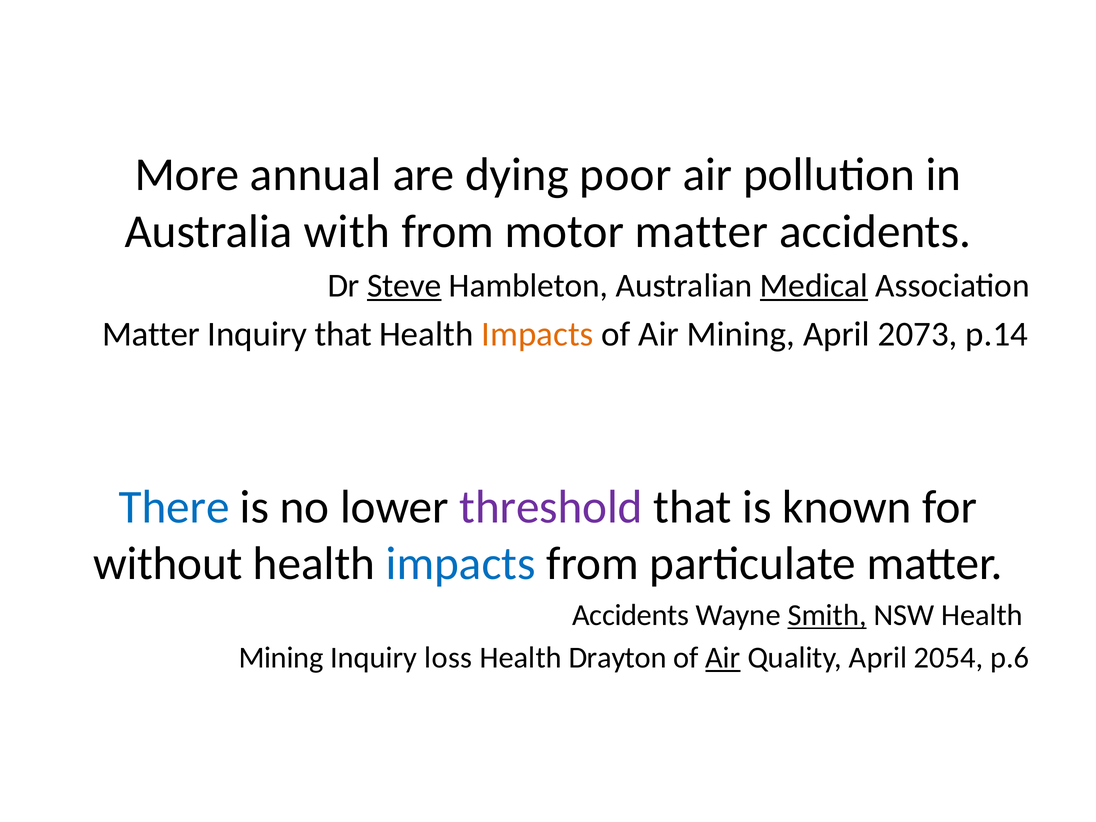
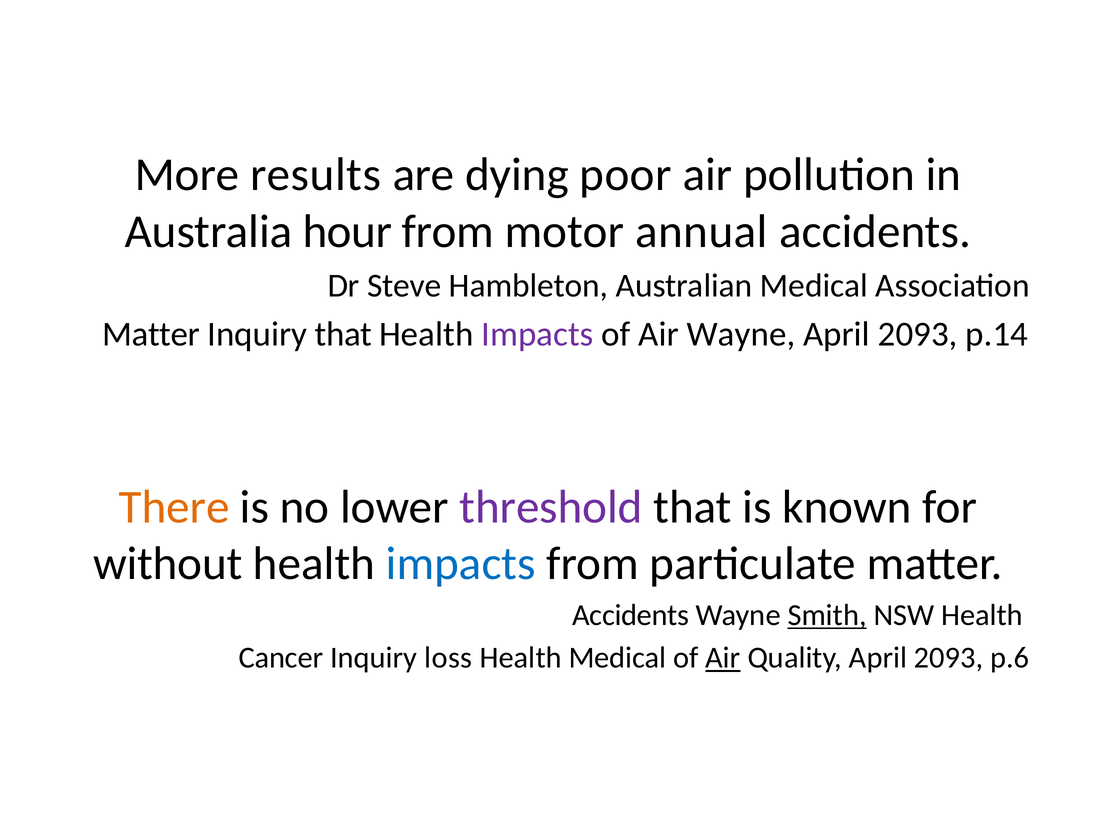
annual: annual -> results (316, 175)
with: with -> hour (347, 231)
motor matter: matter -> annual (701, 231)
Steve underline: present -> none (404, 286)
Medical underline: present -> none (814, 286)
Impacts colour: orange -> purple (537, 334)
Air Mining: Mining -> Wayne (741, 334)
2073: 2073 -> 2093 (918, 334)
There colour: blue -> orange (174, 507)
Mining: Mining -> Cancer (281, 658)
Health Drayton: Drayton -> Medical (617, 658)
Quality April 2054: 2054 -> 2093 (949, 658)
